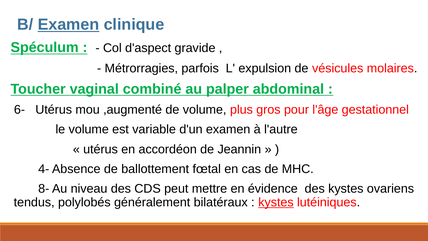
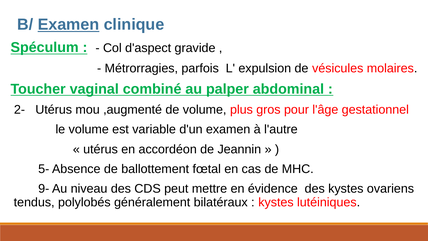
6-: 6- -> 2- (19, 110)
4-: 4- -> 5- (44, 169)
8-: 8- -> 9- (44, 189)
kystes underline: present -> none (276, 202)
